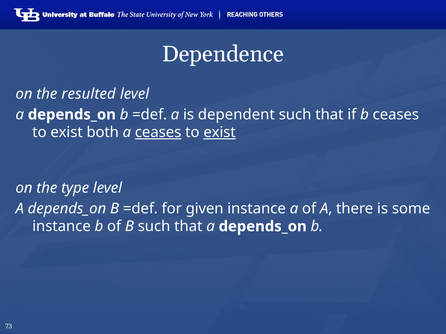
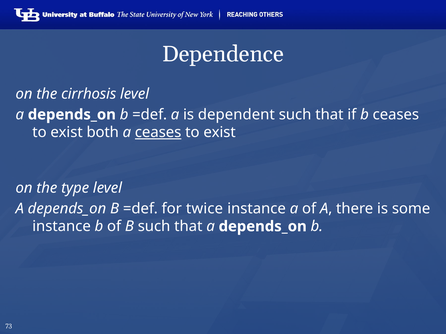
resulted: resulted -> cirrhosis (89, 94)
exist underline: present -> none (220, 133)
given: given -> twice (205, 209)
